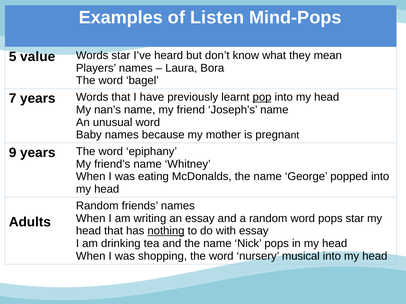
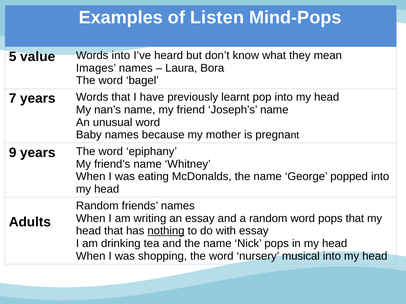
Words star: star -> into (121, 56)
Players: Players -> Images (96, 68)
pop underline: present -> none (262, 97)
pops star: star -> that (355, 219)
